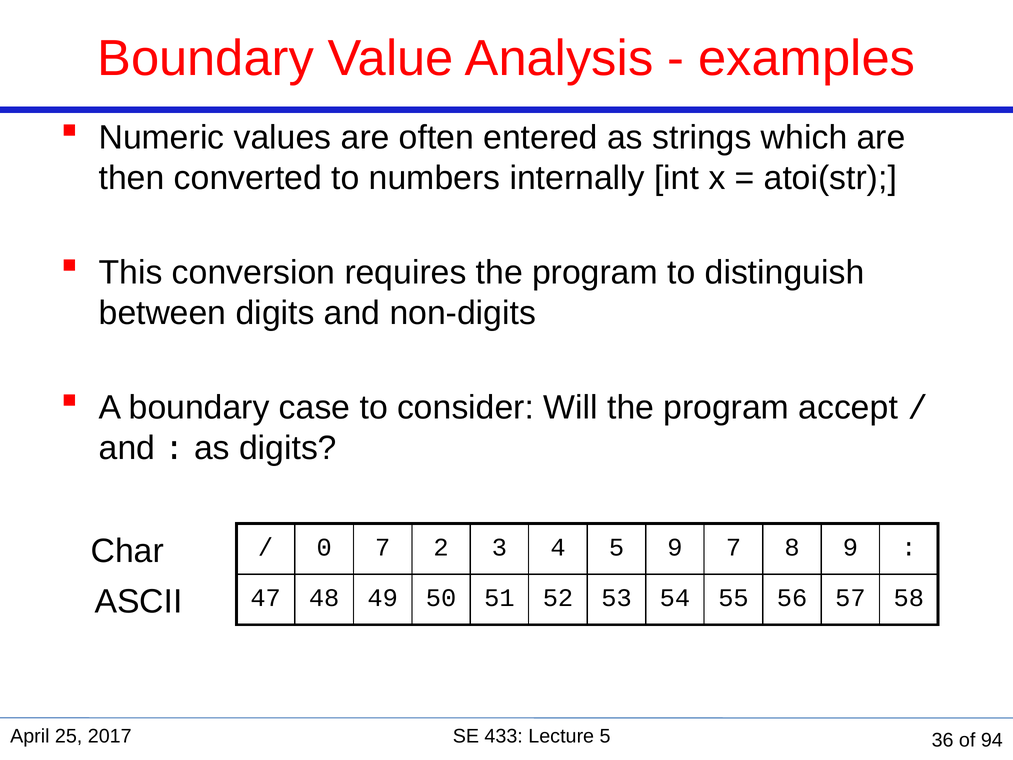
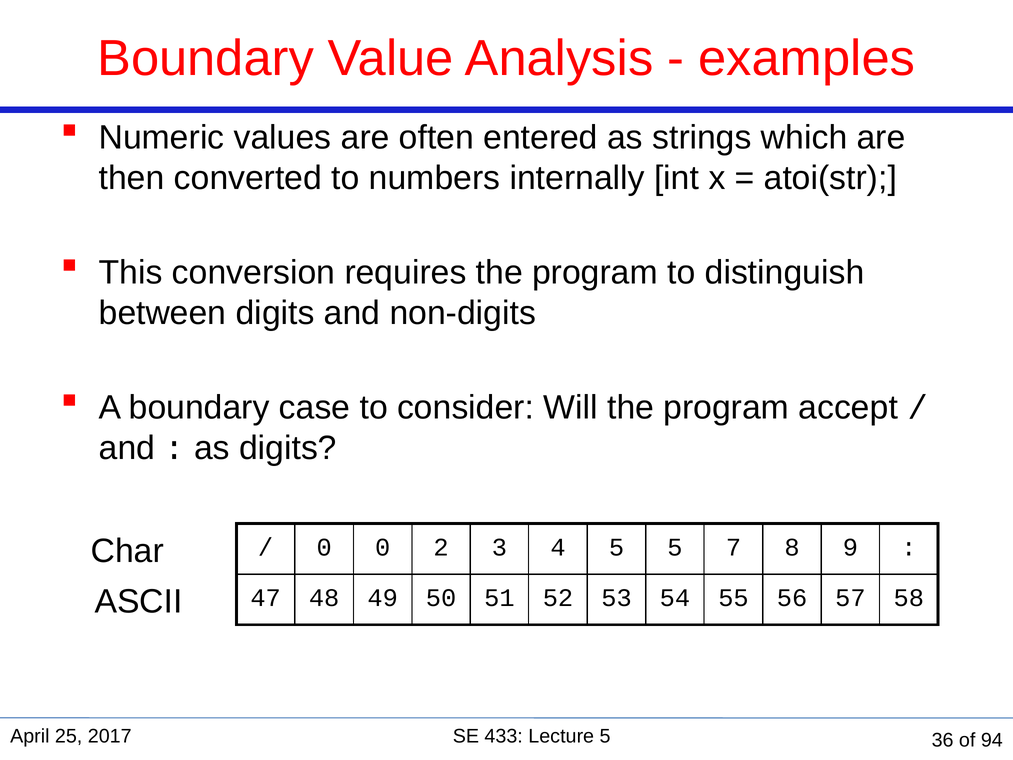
0 7: 7 -> 0 (383, 547)
5 9: 9 -> 5 (675, 547)
